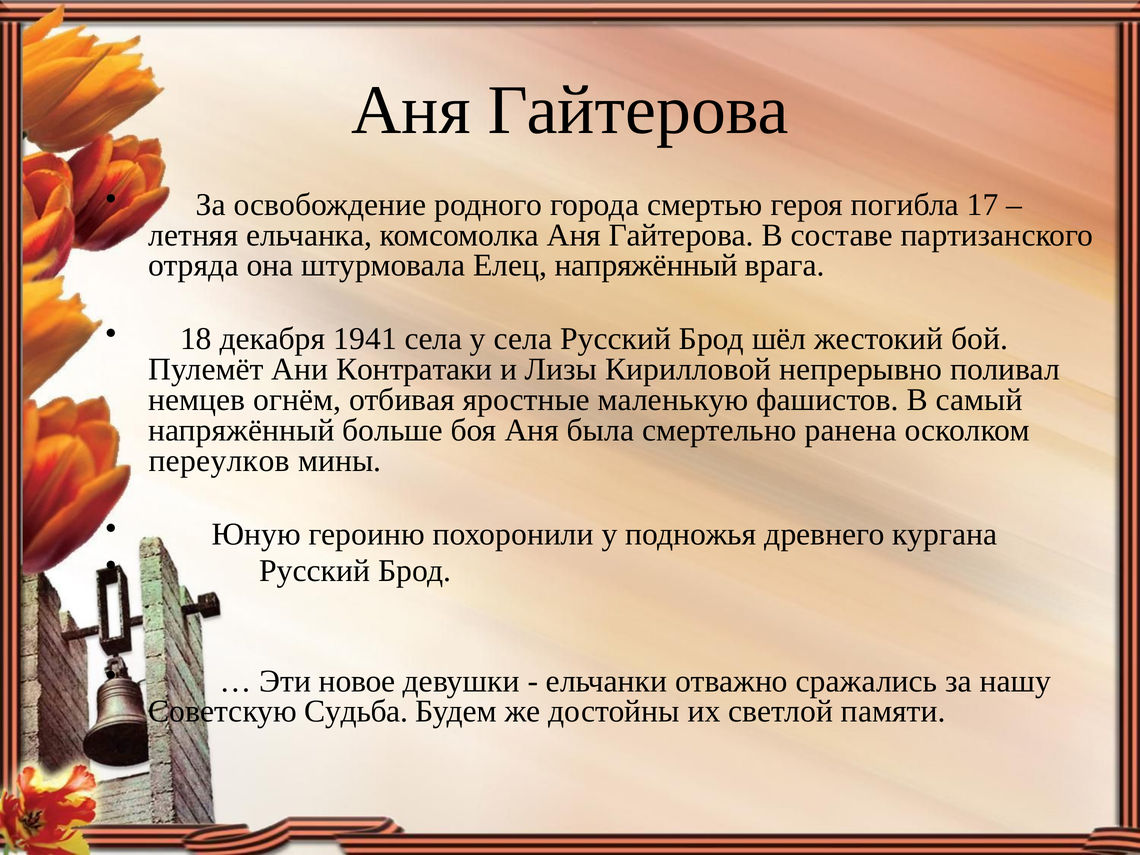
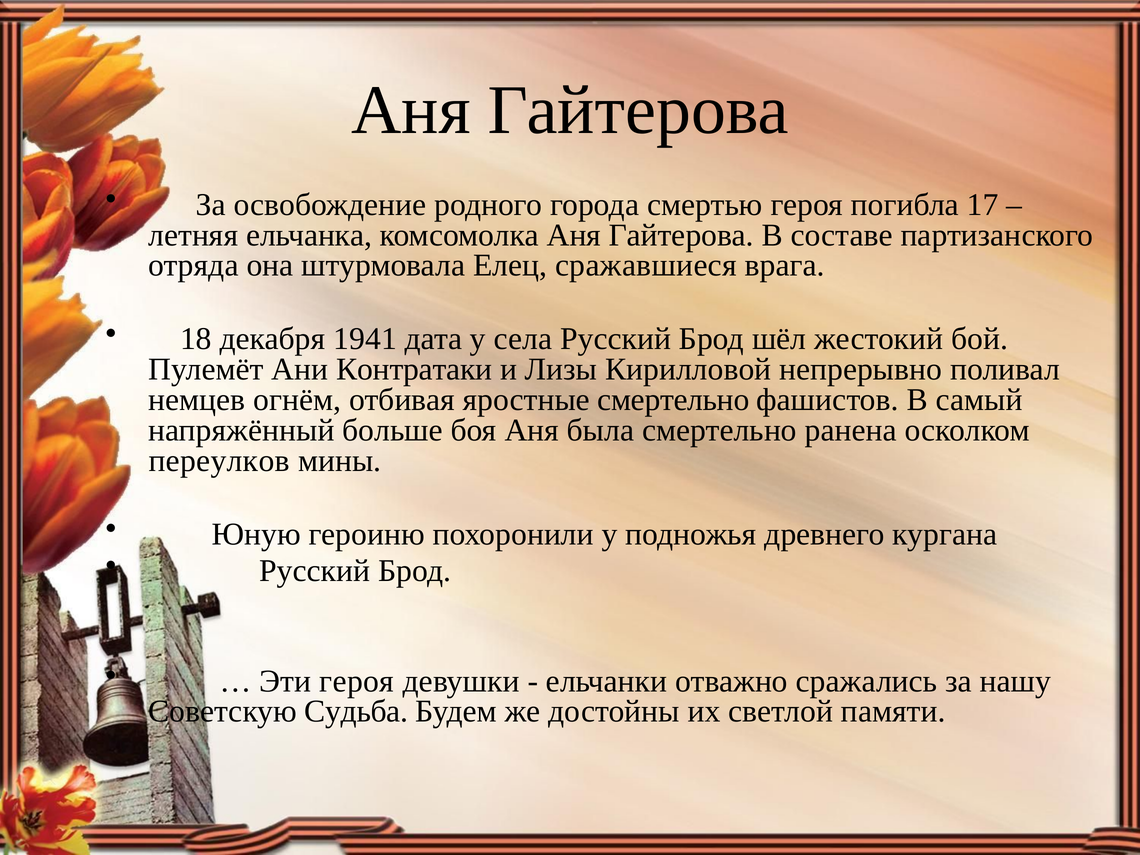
Елец напряжённый: напряжённый -> сражавшиеся (646, 265)
1941 села: села -> дата (433, 339)
яростные маленькую: маленькую -> смертельно (673, 400)
Эти новое: новое -> героя (357, 681)
